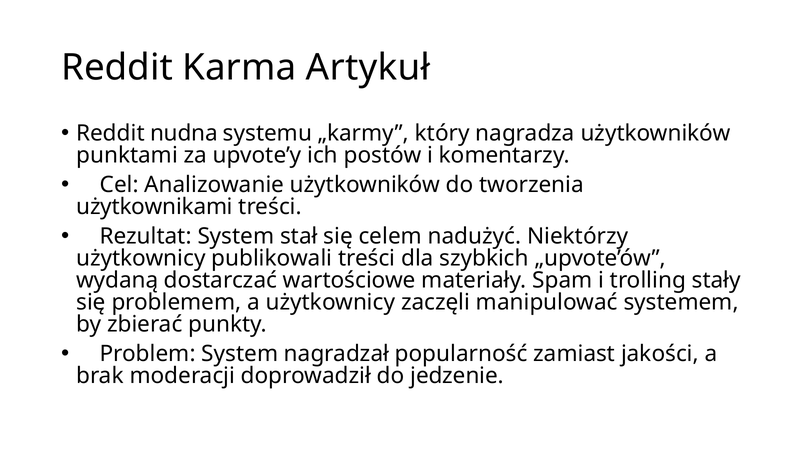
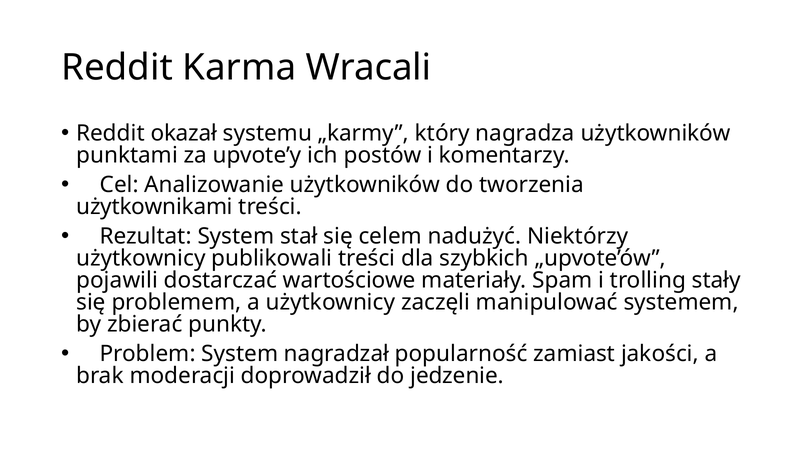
Artykuł: Artykuł -> Wracali (368, 67)
nudna: nudna -> okazał (184, 133)
wydaną: wydaną -> pojawili (117, 280)
